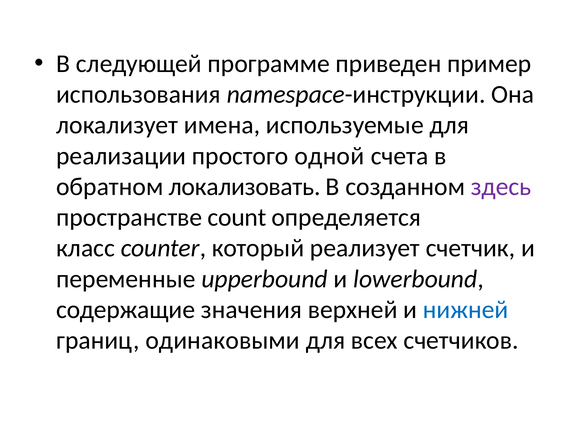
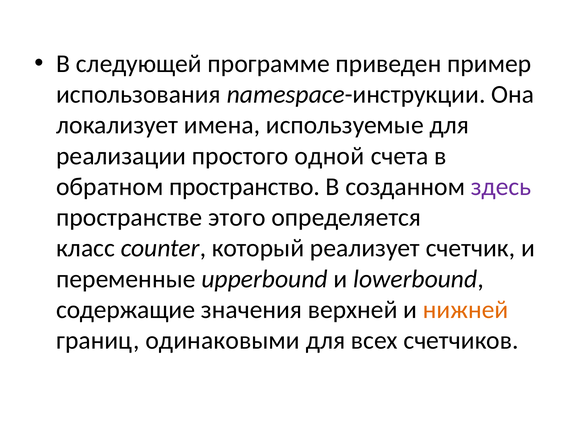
локализовать: локализовать -> пространство (245, 187)
count: count -> этого (237, 217)
нижней colour: blue -> orange (466, 310)
